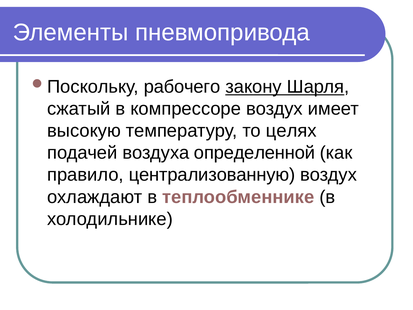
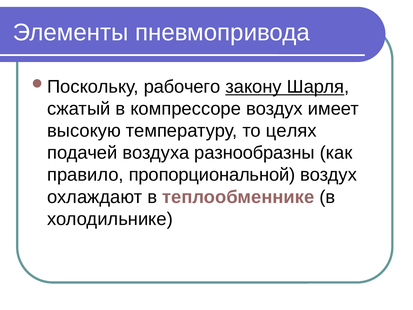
определенной: определенной -> разнообразны (255, 153)
централизованную: централизованную -> пропорциональной (212, 175)
